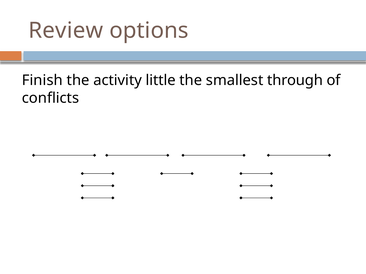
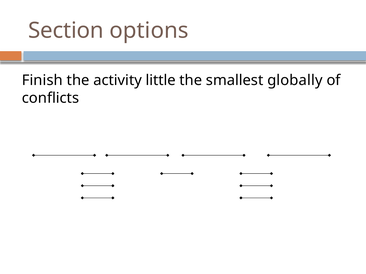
Review: Review -> Section (66, 31)
through: through -> globally (295, 80)
